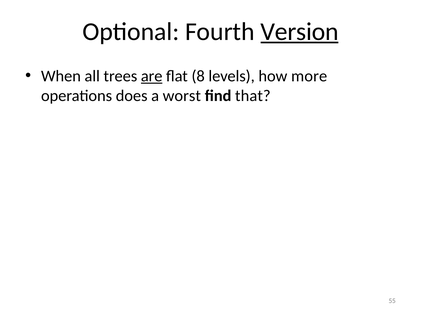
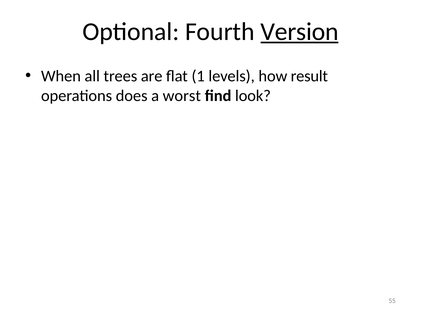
are underline: present -> none (152, 76)
8: 8 -> 1 (198, 76)
more: more -> result (309, 76)
that: that -> look (253, 96)
